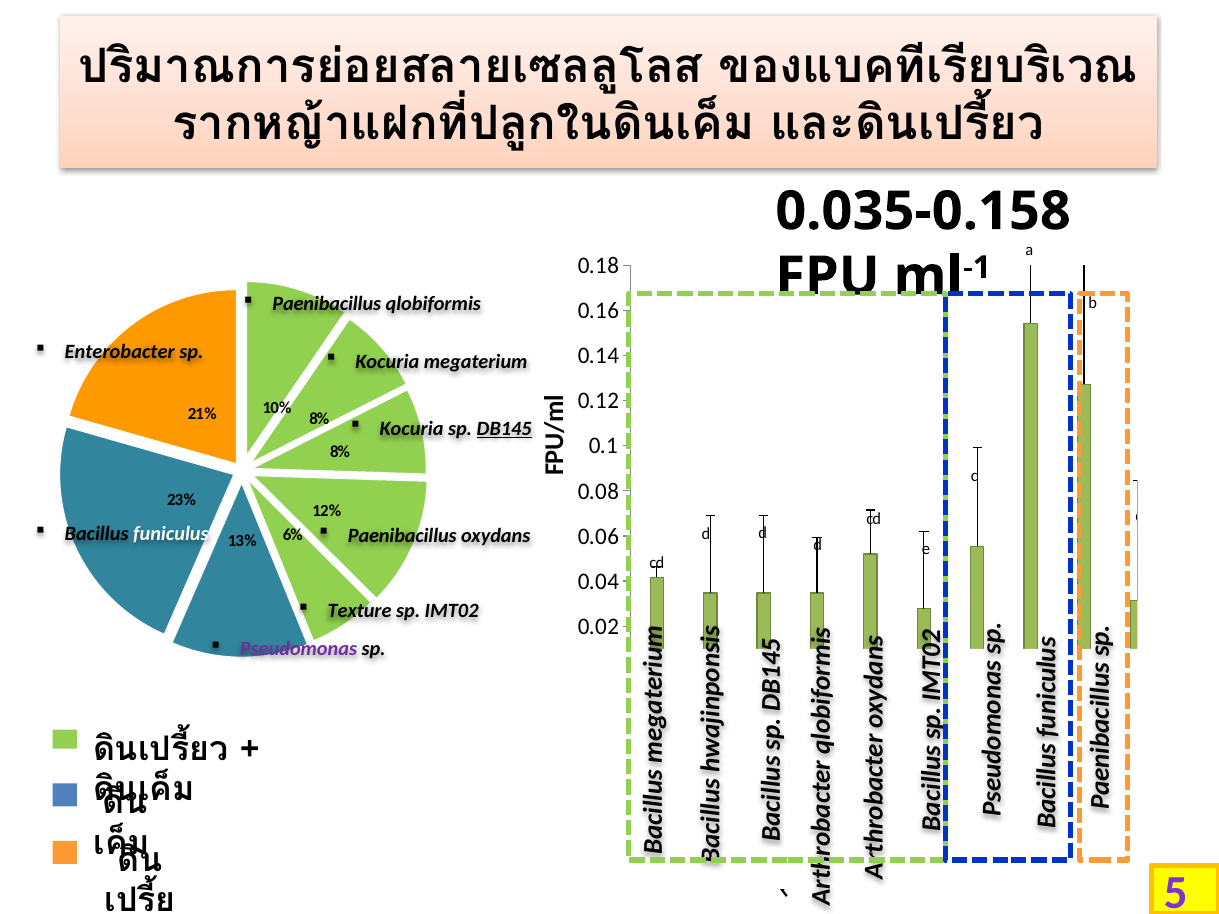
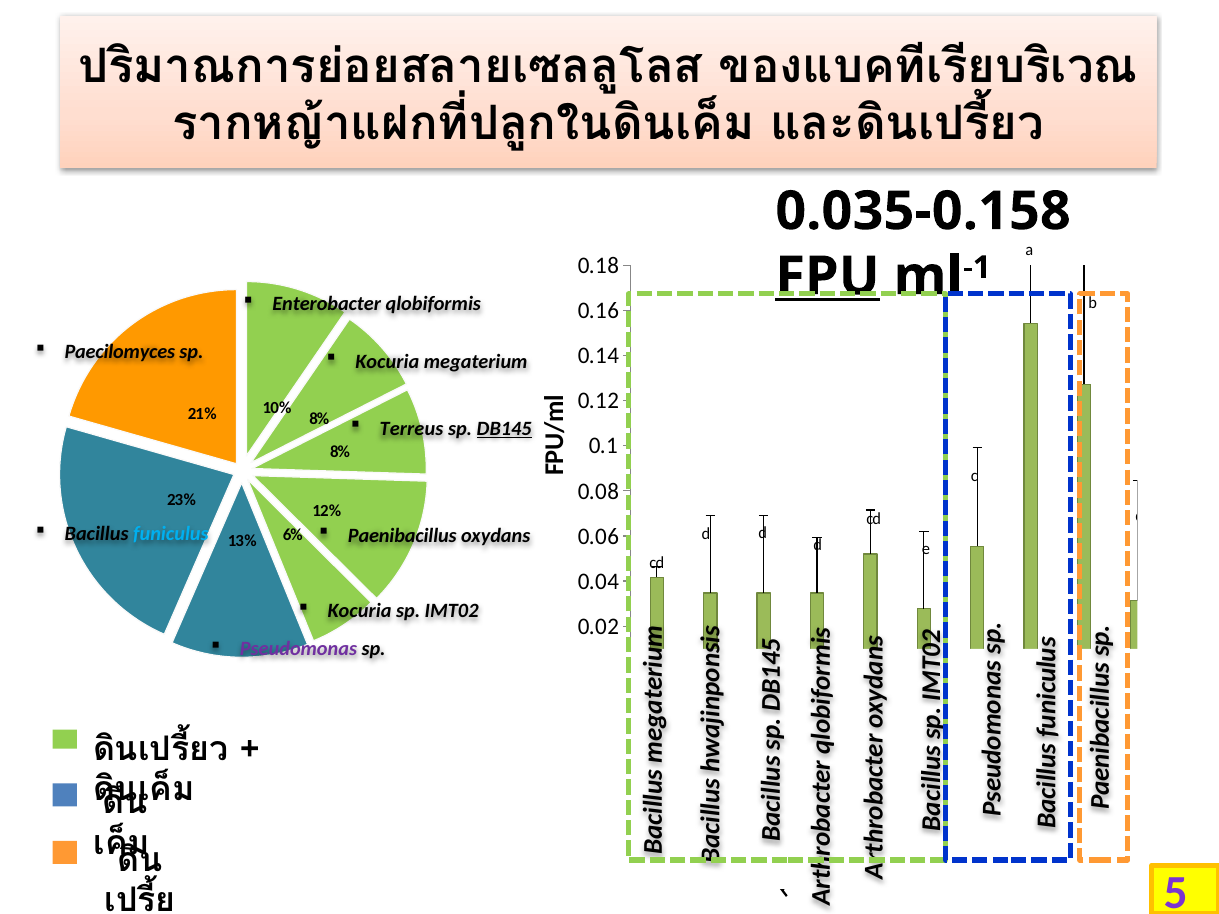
FPU underline: none -> present (827, 276)
Paenibacillus: Paenibacillus -> Enterobacter (327, 304)
Enterobacter: Enterobacter -> Paecilomyces (120, 352)
Kocuria: Kocuria -> Terreus (411, 429)
funiculus colour: white -> light blue (171, 534)
Texture: Texture -> Kocuria (360, 611)
